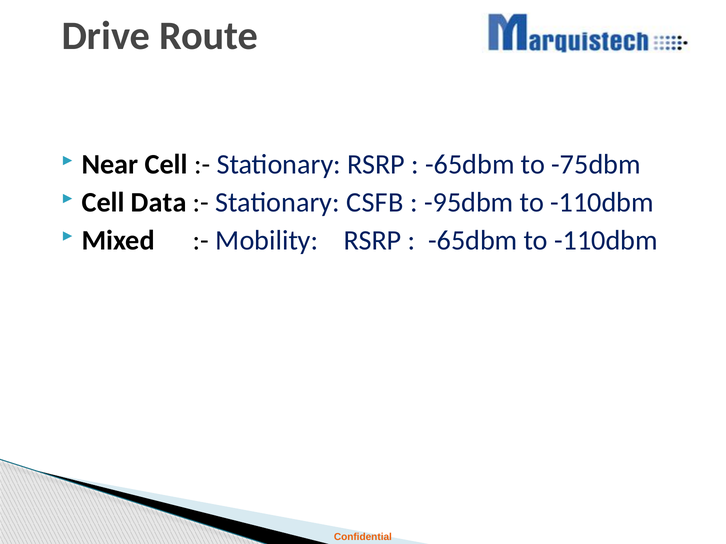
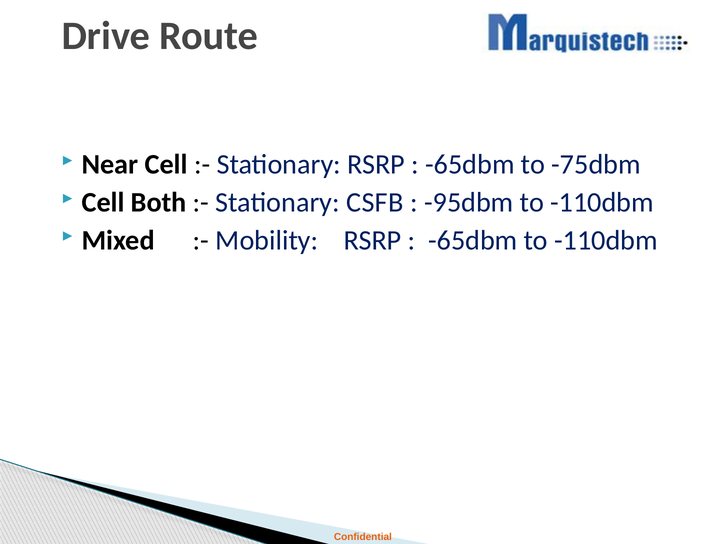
Data: Data -> Both (159, 203)
